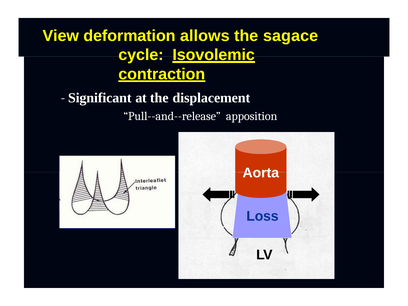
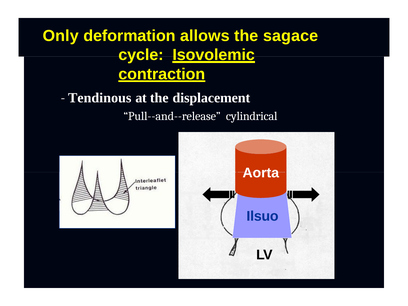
View: View -> Only (61, 36)
Significant: Significant -> Tendinous (100, 98)
apposition: apposition -> cylindrical (252, 116)
Loss: Loss -> Ilsuo (262, 216)
